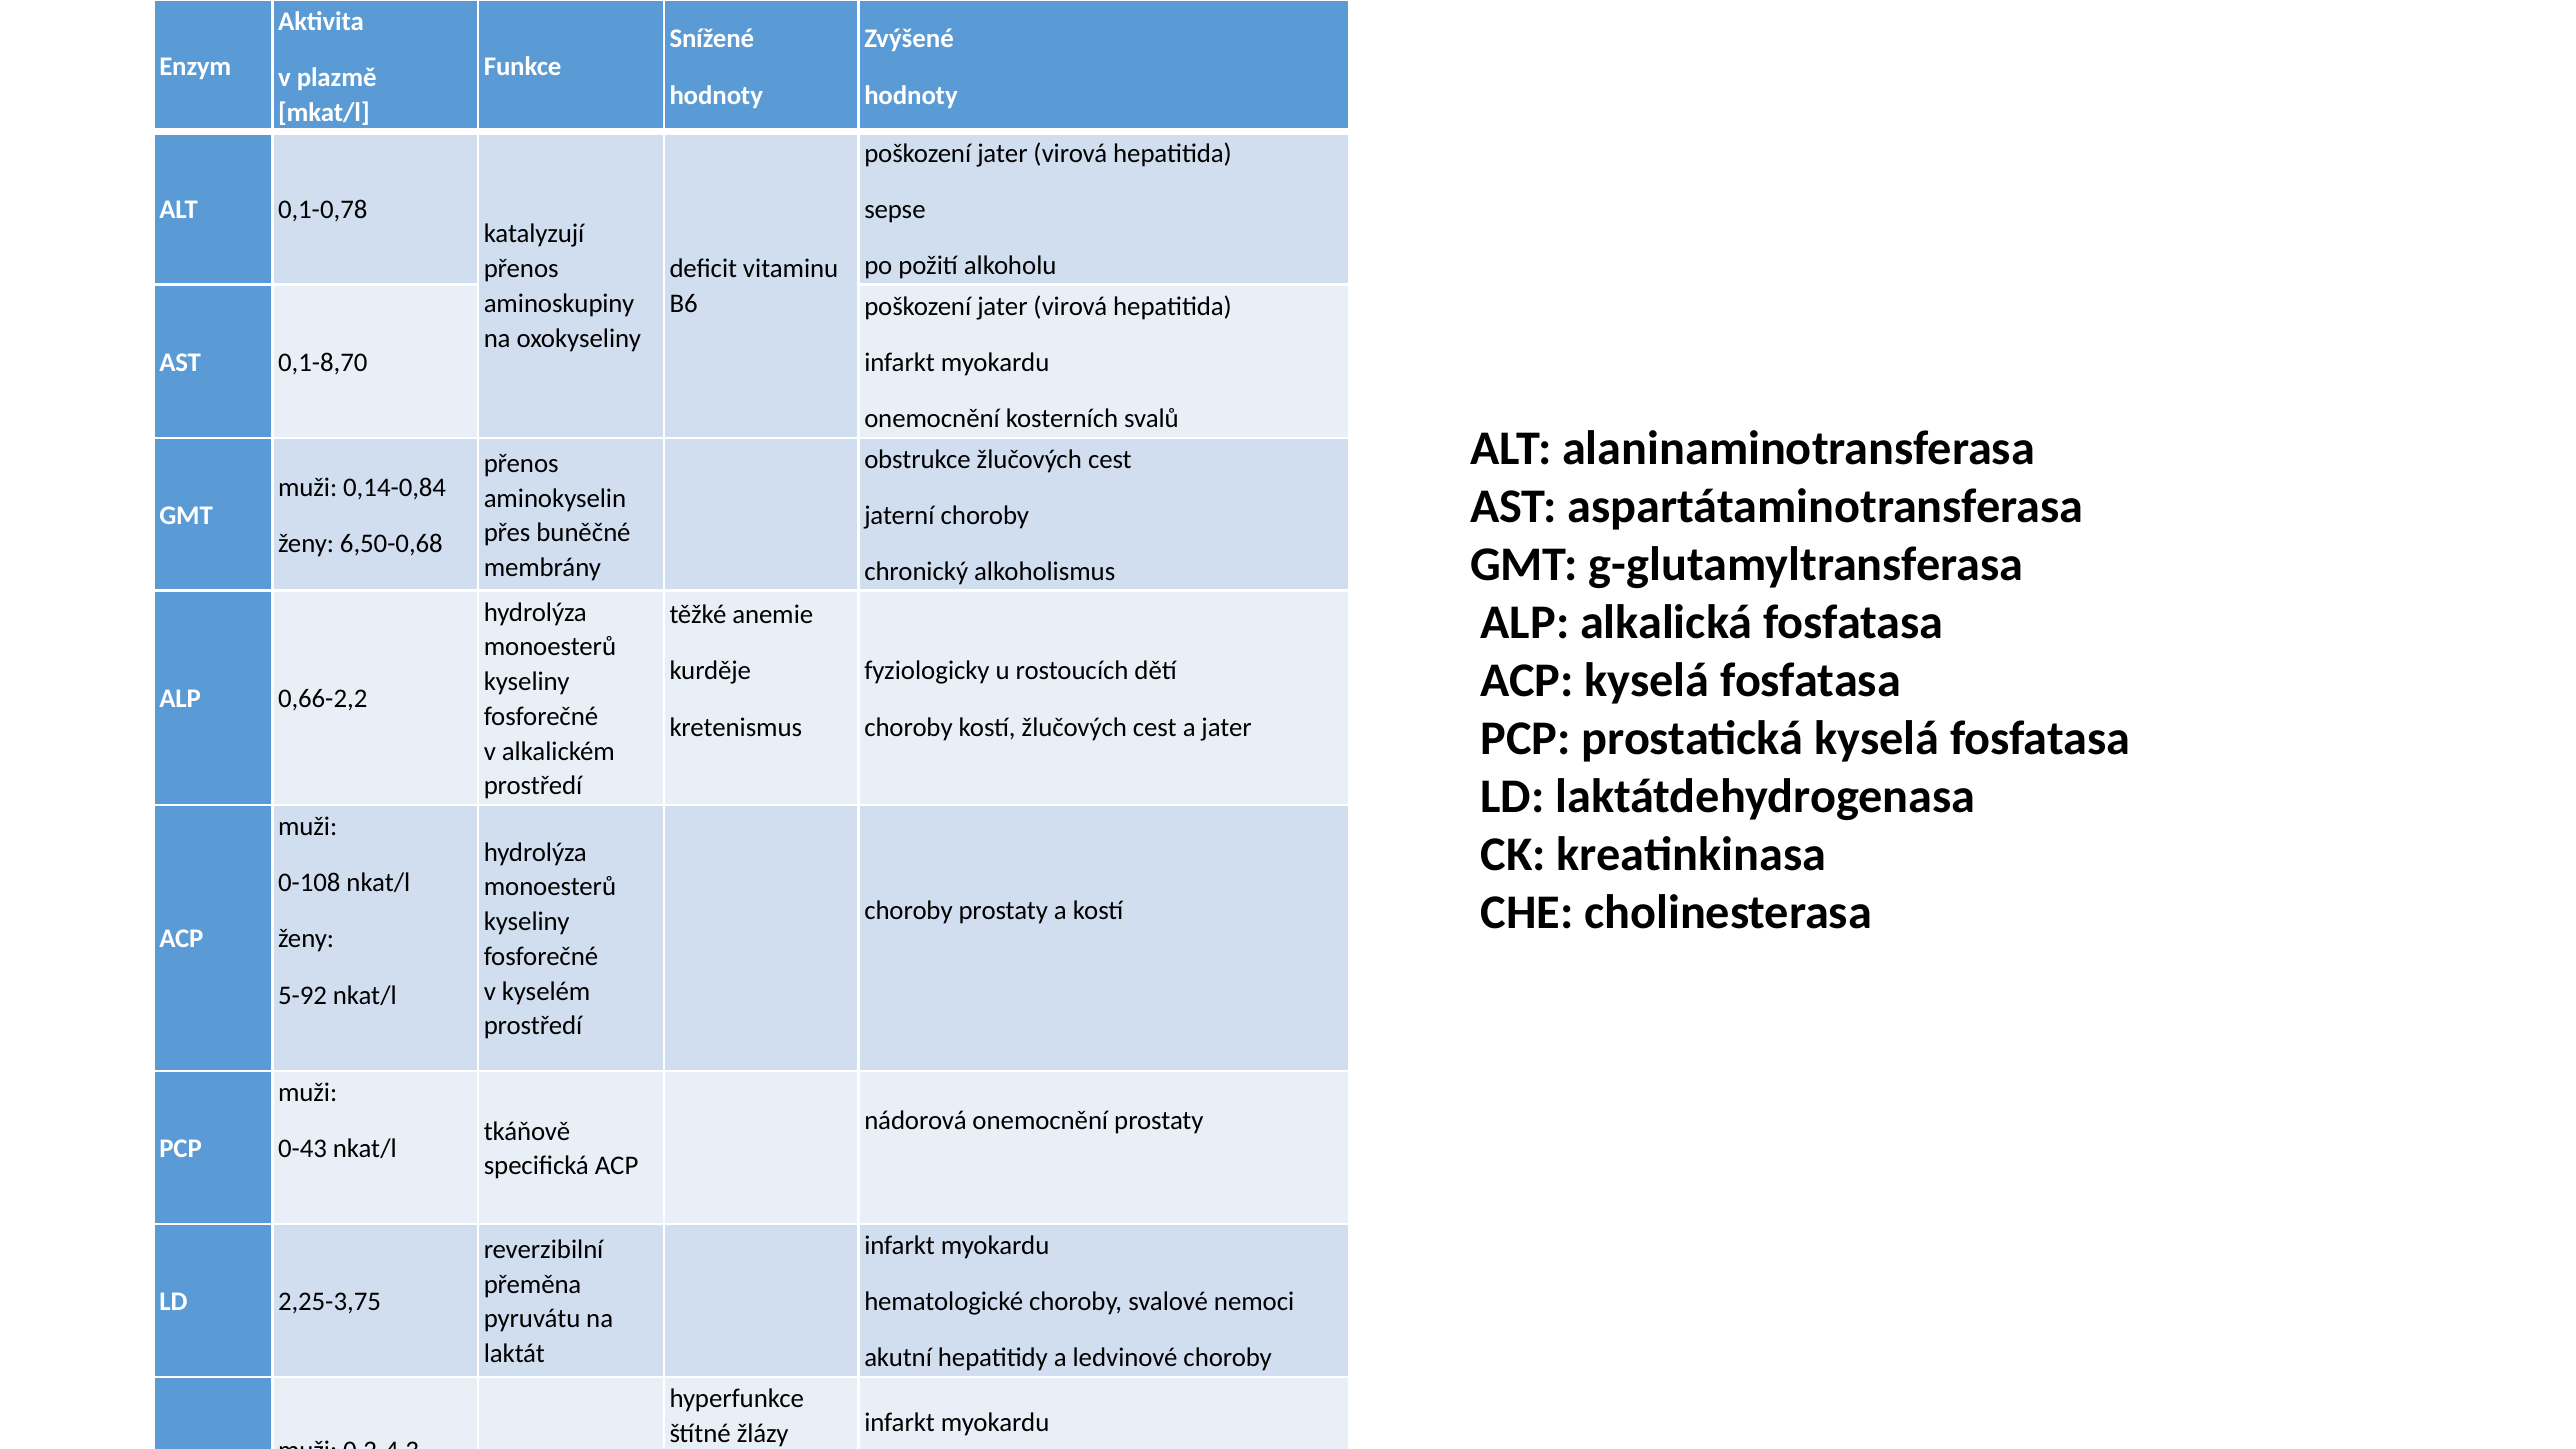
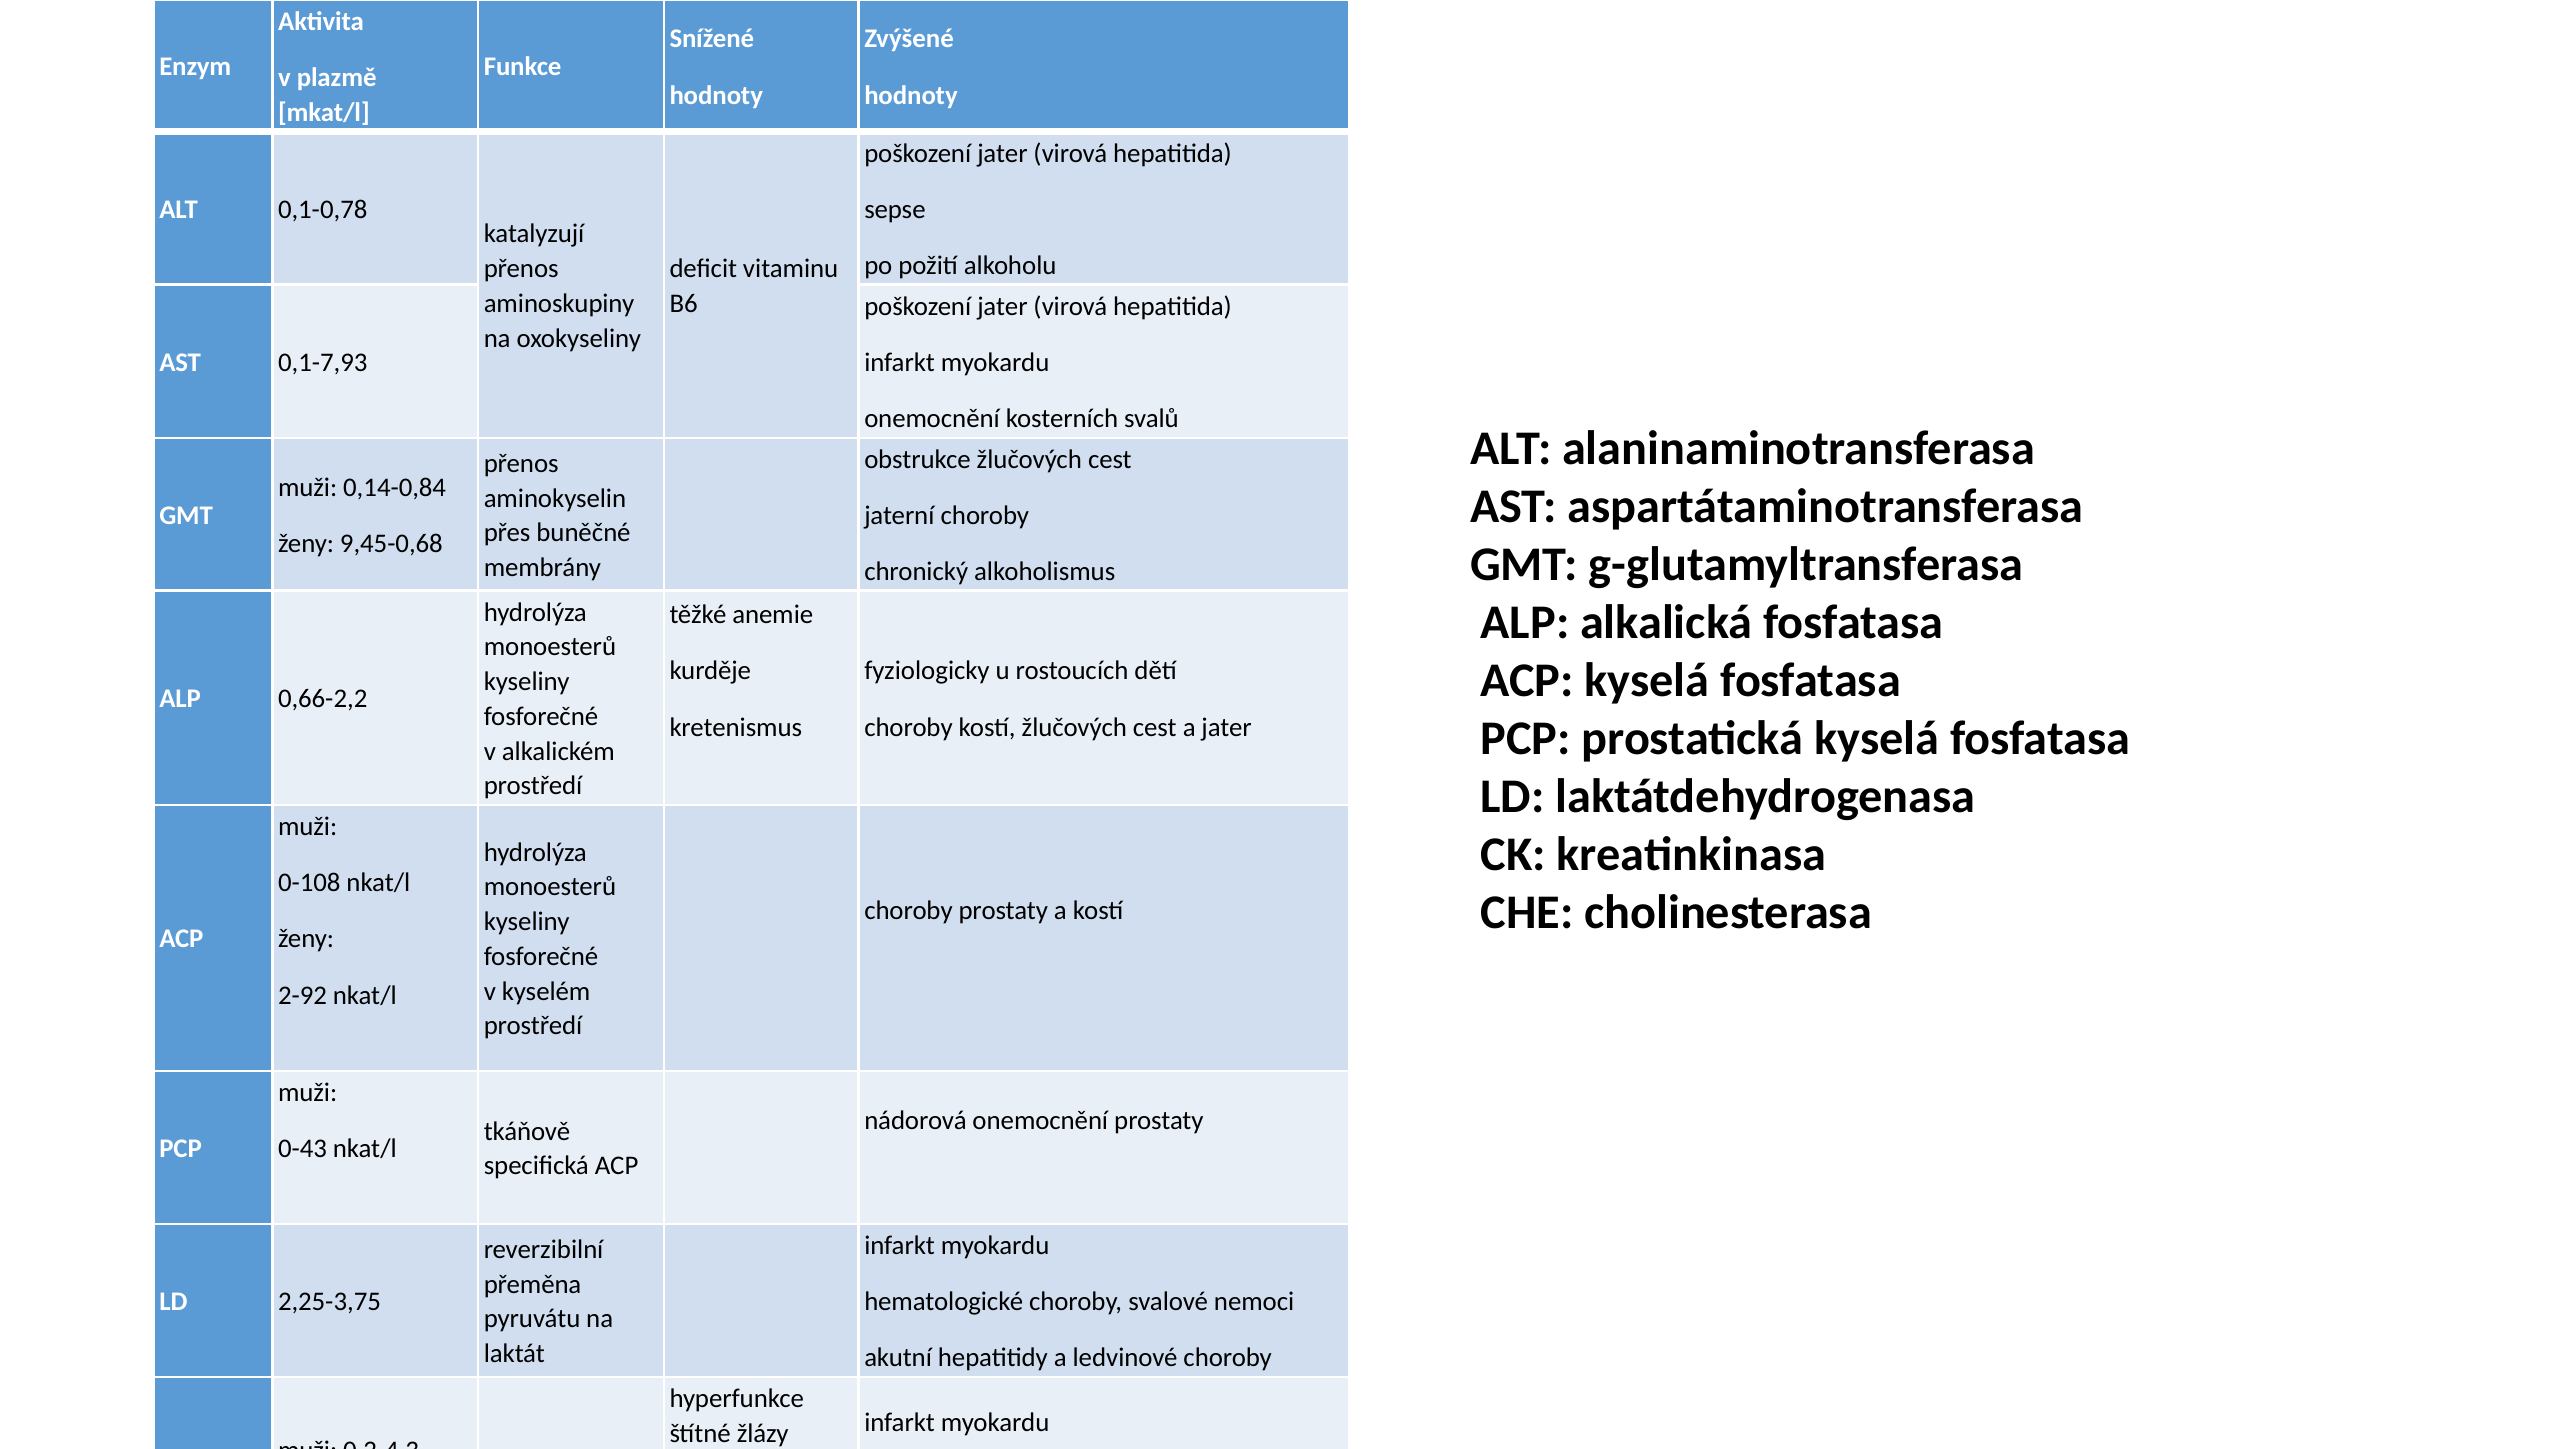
0,1-8,70: 0,1-8,70 -> 0,1-7,93 (323, 363)
6,50-0,68: 6,50-0,68 -> 9,45-0,68 (391, 544)
5-92: 5-92 -> 2-92 (303, 995)
